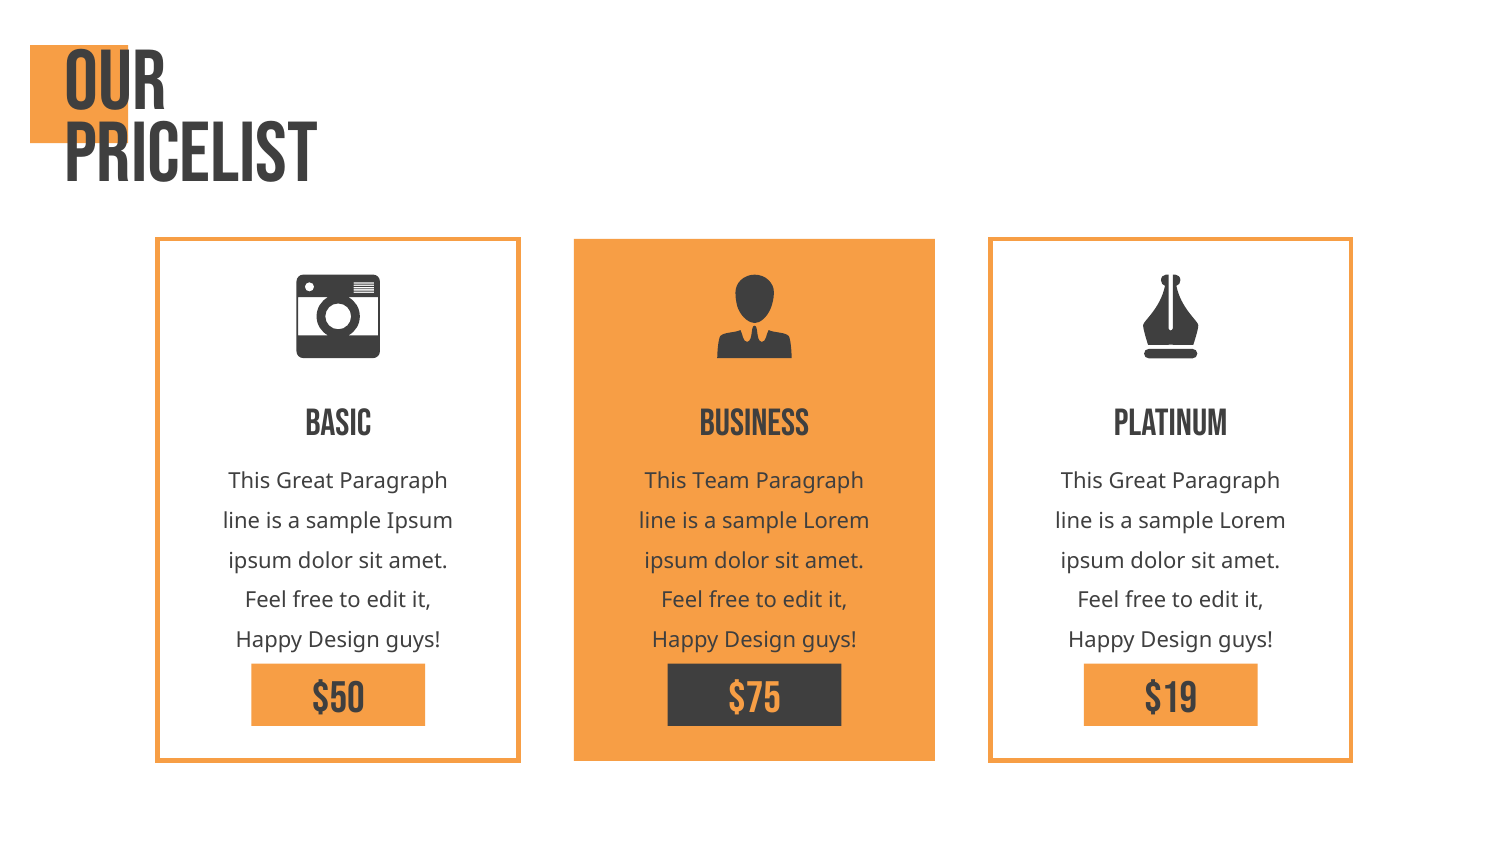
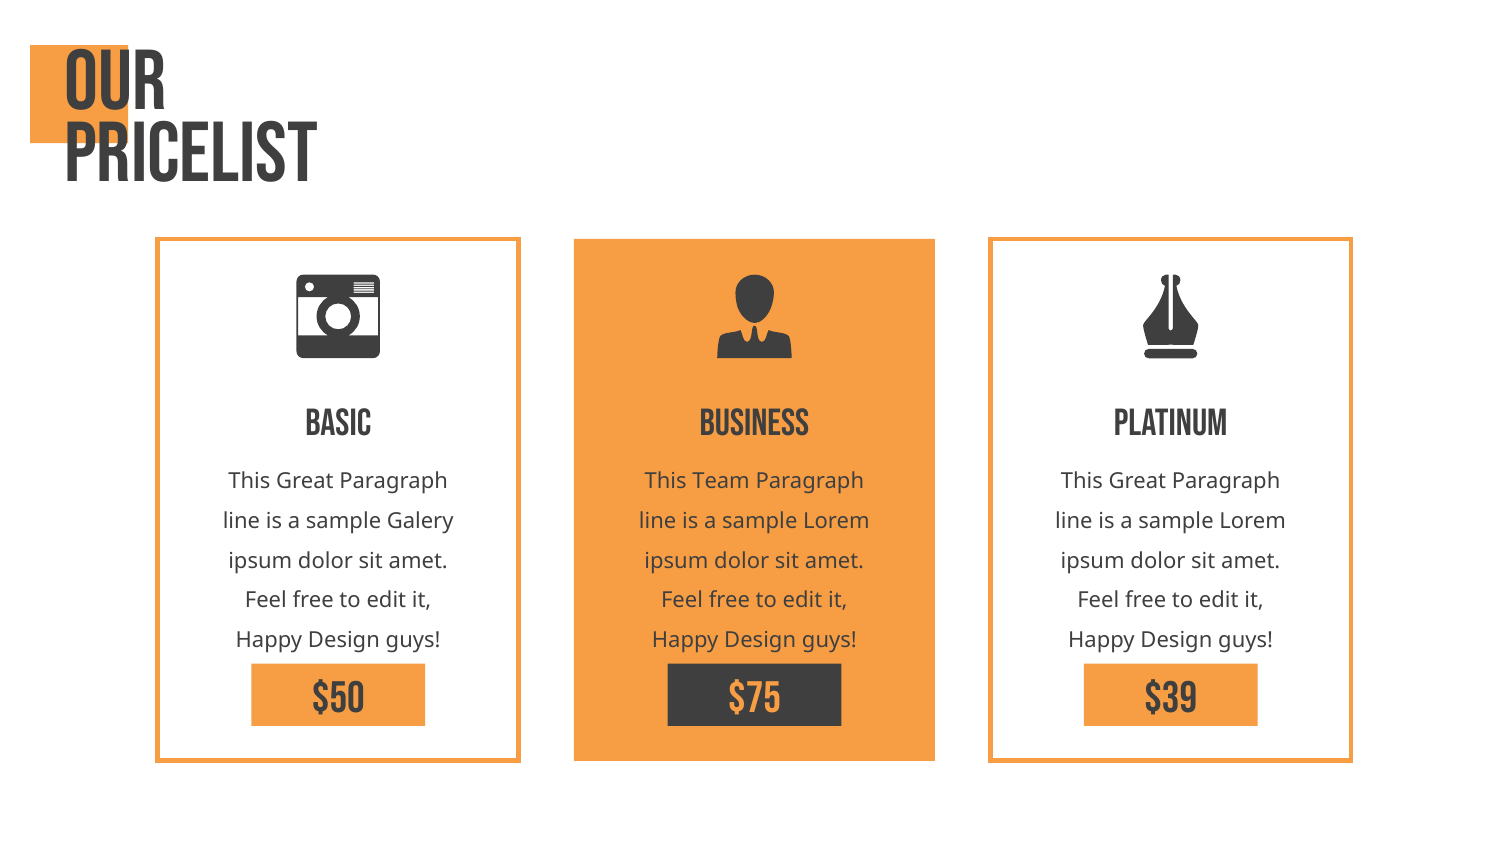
sample Ipsum: Ipsum -> Galery (420, 521)
$19: $19 -> $39 (1171, 697)
